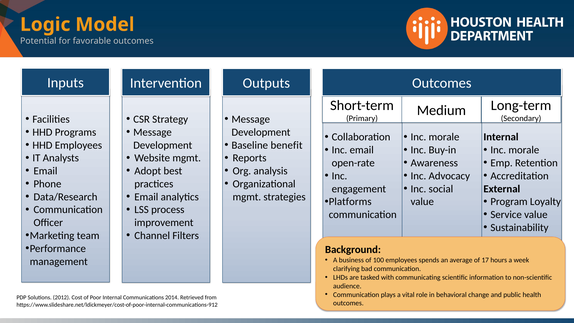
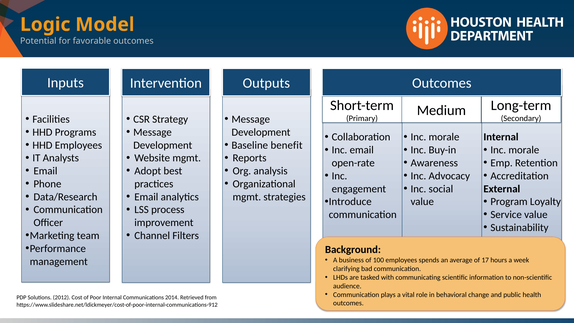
Platforms: Platforms -> Introduce (350, 202)
